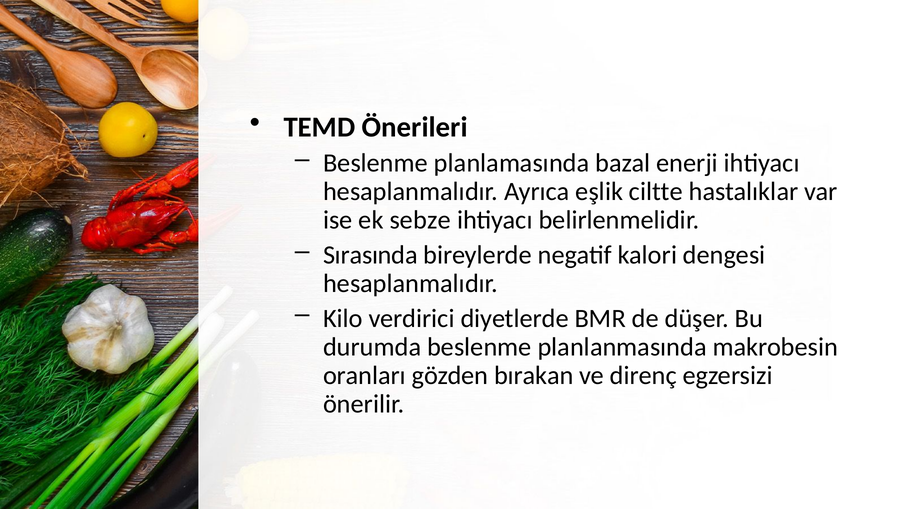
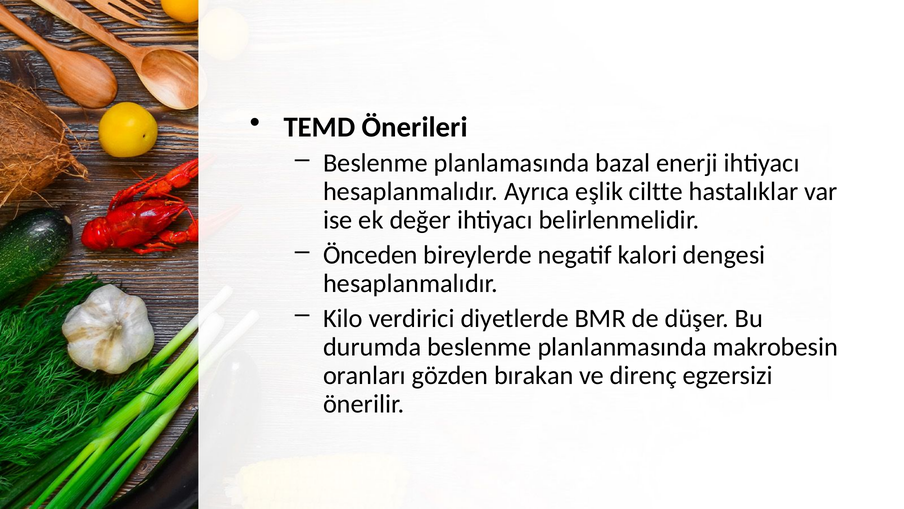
sebze: sebze -> değer (420, 220)
Sırasında: Sırasında -> Önceden (370, 255)
